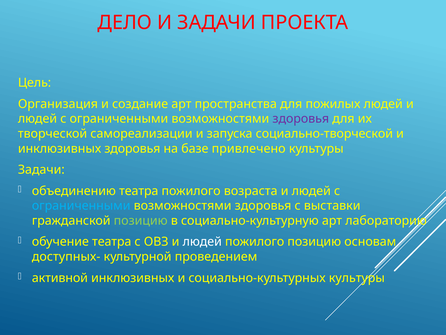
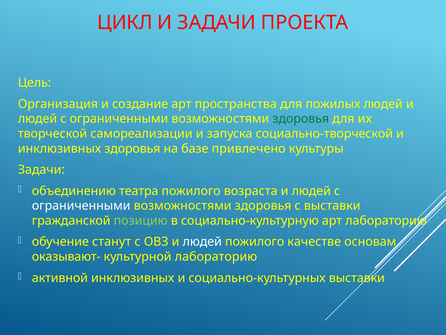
ДЕЛО: ДЕЛО -> ЦИКЛ (125, 23)
здоровья colour: purple -> green (301, 119)
ограниченными colour: light blue -> white (81, 206)
обучение театра: театра -> станут (112, 242)
пожилого позицию: позицию -> качестве (314, 242)
доступных-: доступных- -> оказывают- (66, 256)
культурной проведением: проведением -> лабораторию (216, 256)
социально-культурных культуры: культуры -> выставки (357, 278)
